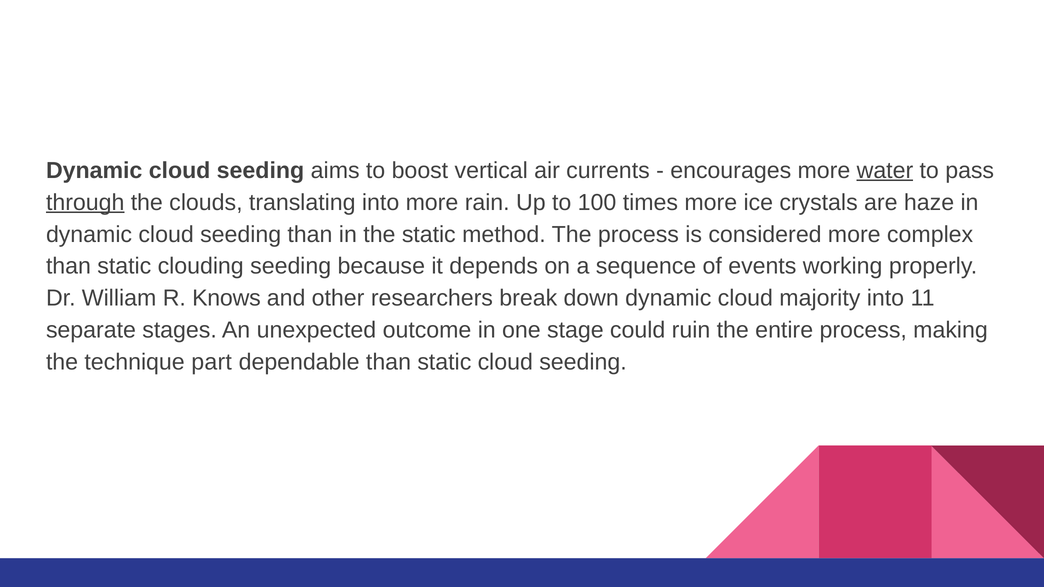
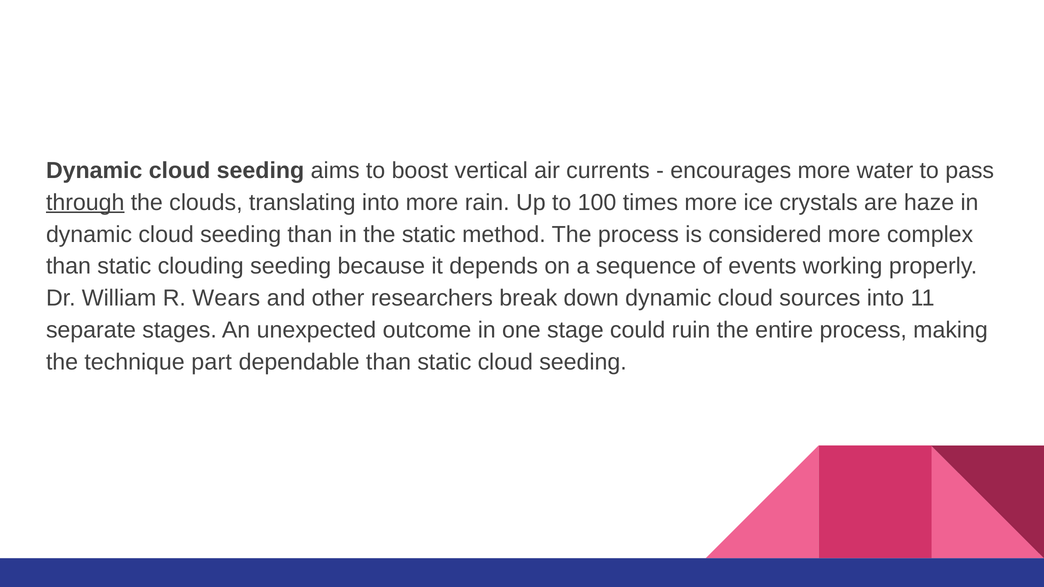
water underline: present -> none (885, 171)
Knows: Knows -> Wears (226, 298)
majority: majority -> sources (820, 298)
